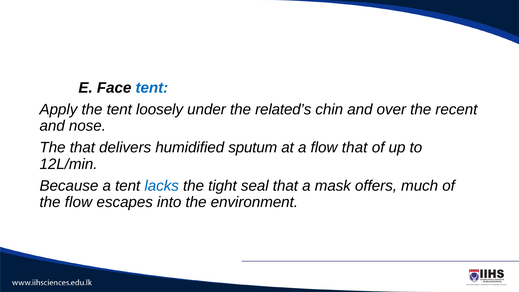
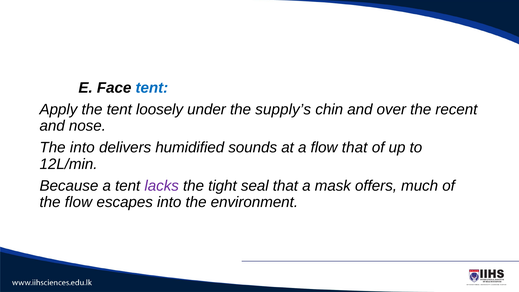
related’s: related’s -> supply’s (283, 110)
The that: that -> into (82, 148)
sputum: sputum -> sounds (253, 148)
lacks colour: blue -> purple (162, 186)
